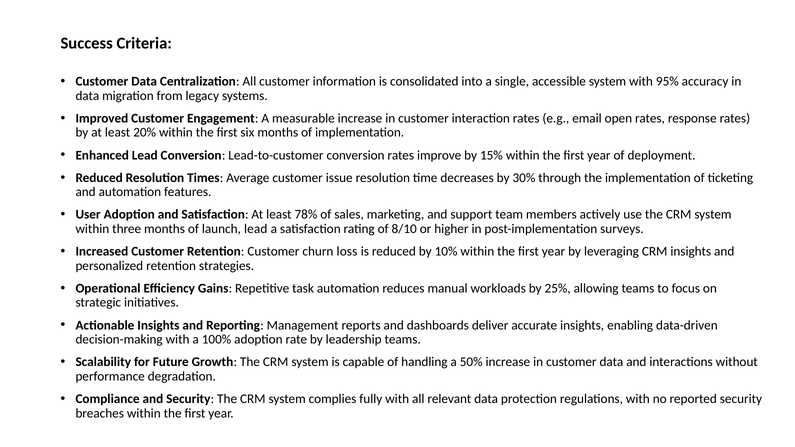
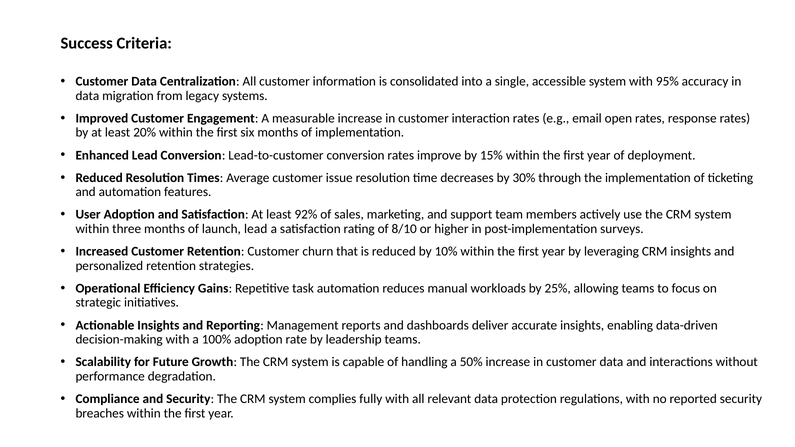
78%: 78% -> 92% (306, 215)
loss: loss -> that (347, 252)
